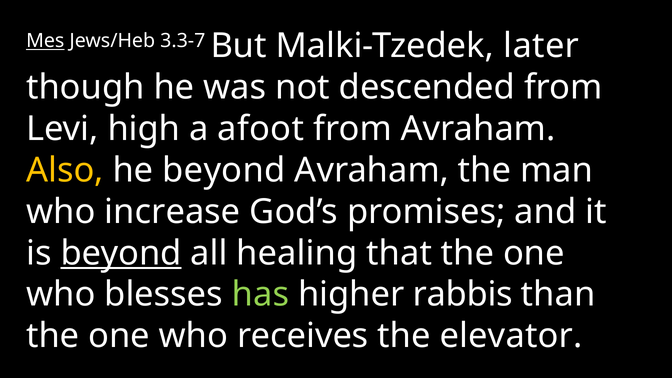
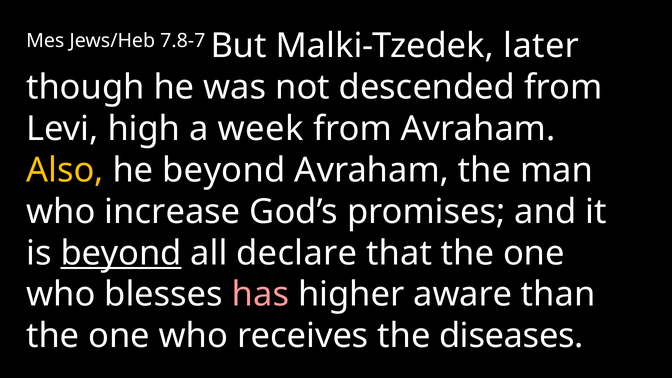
Mes underline: present -> none (45, 41)
3.3-7: 3.3-7 -> 7.8-7 (183, 41)
afoot: afoot -> week (261, 129)
healing: healing -> declare (297, 253)
has colour: light green -> pink (260, 295)
rabbis: rabbis -> aware (463, 295)
elevator: elevator -> diseases (511, 336)
